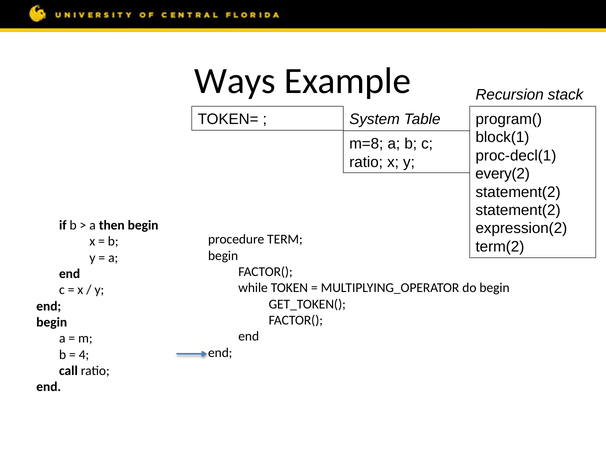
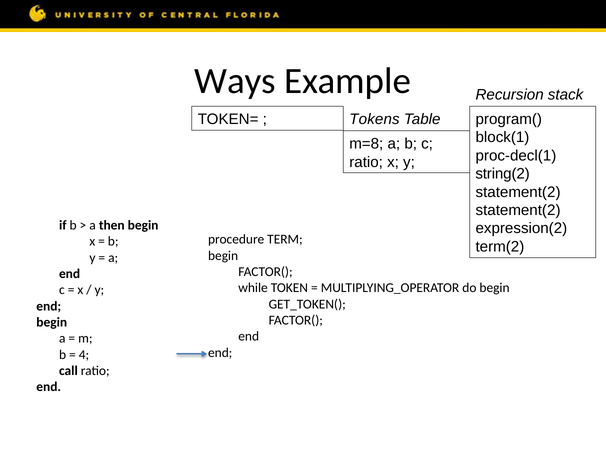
System: System -> Tokens (374, 119)
every(2: every(2 -> string(2 (503, 174)
